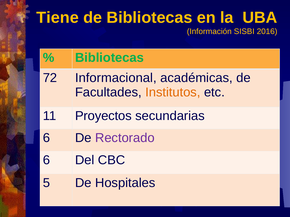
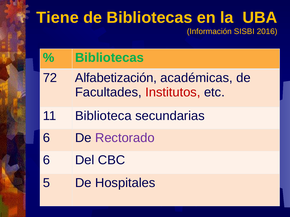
Informacional: Informacional -> Alfabetización (116, 78)
Institutos colour: orange -> red (173, 93)
Proyectos: Proyectos -> Biblioteca (103, 116)
